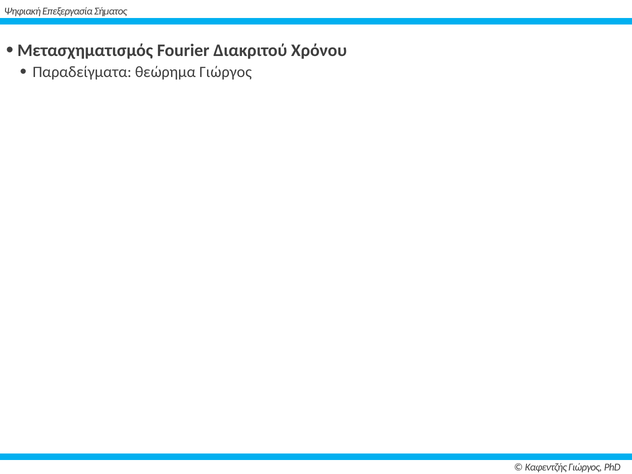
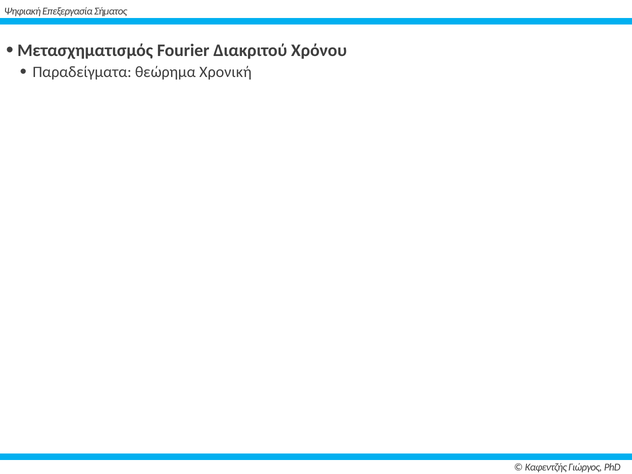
θεώρημα Γιώργος: Γιώργος -> Χρονική (226, 72)
